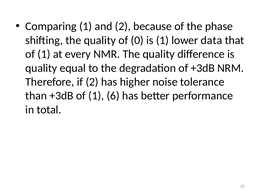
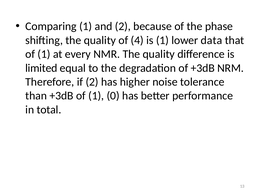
0: 0 -> 4 (137, 40)
quality: quality -> limited (41, 68)
6: 6 -> 0 (113, 96)
